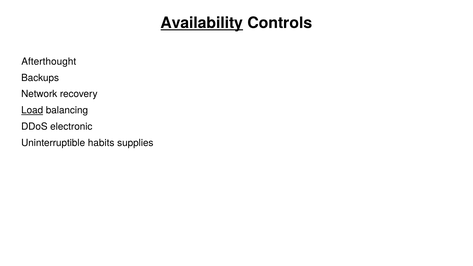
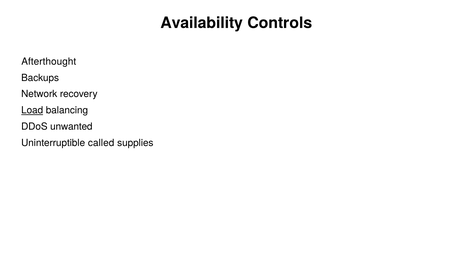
Availability underline: present -> none (202, 23)
electronic: electronic -> unwanted (71, 127)
habits: habits -> called (101, 143)
